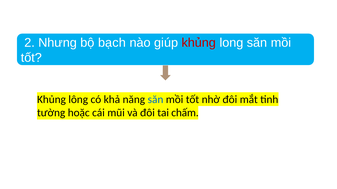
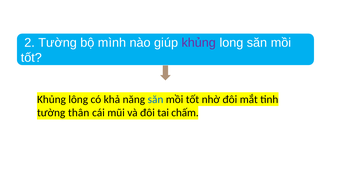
2 Nhưng: Nhưng -> Tường (58, 43)
bạch: bạch -> mình (112, 43)
khủng colour: red -> purple (199, 43)
hoặc: hoặc -> thân (79, 113)
